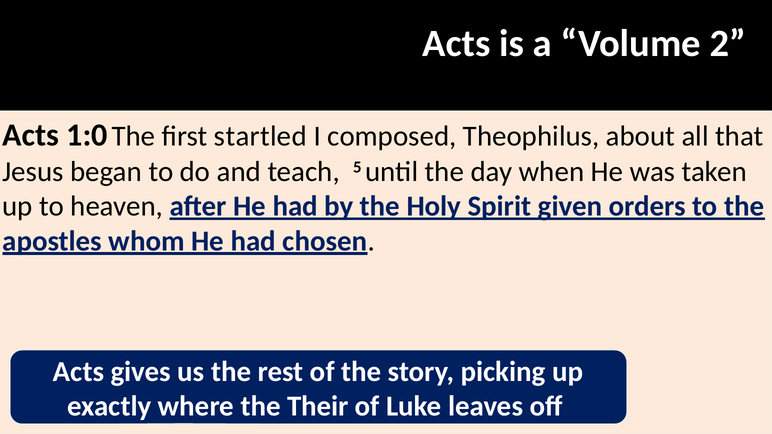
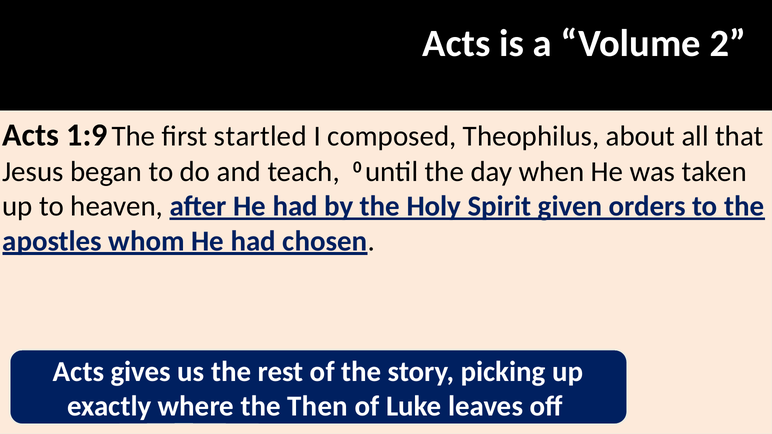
1:0: 1:0 -> 1:9 (87, 135)
5: 5 -> 0 (357, 167)
Their: Their -> Then (318, 407)
